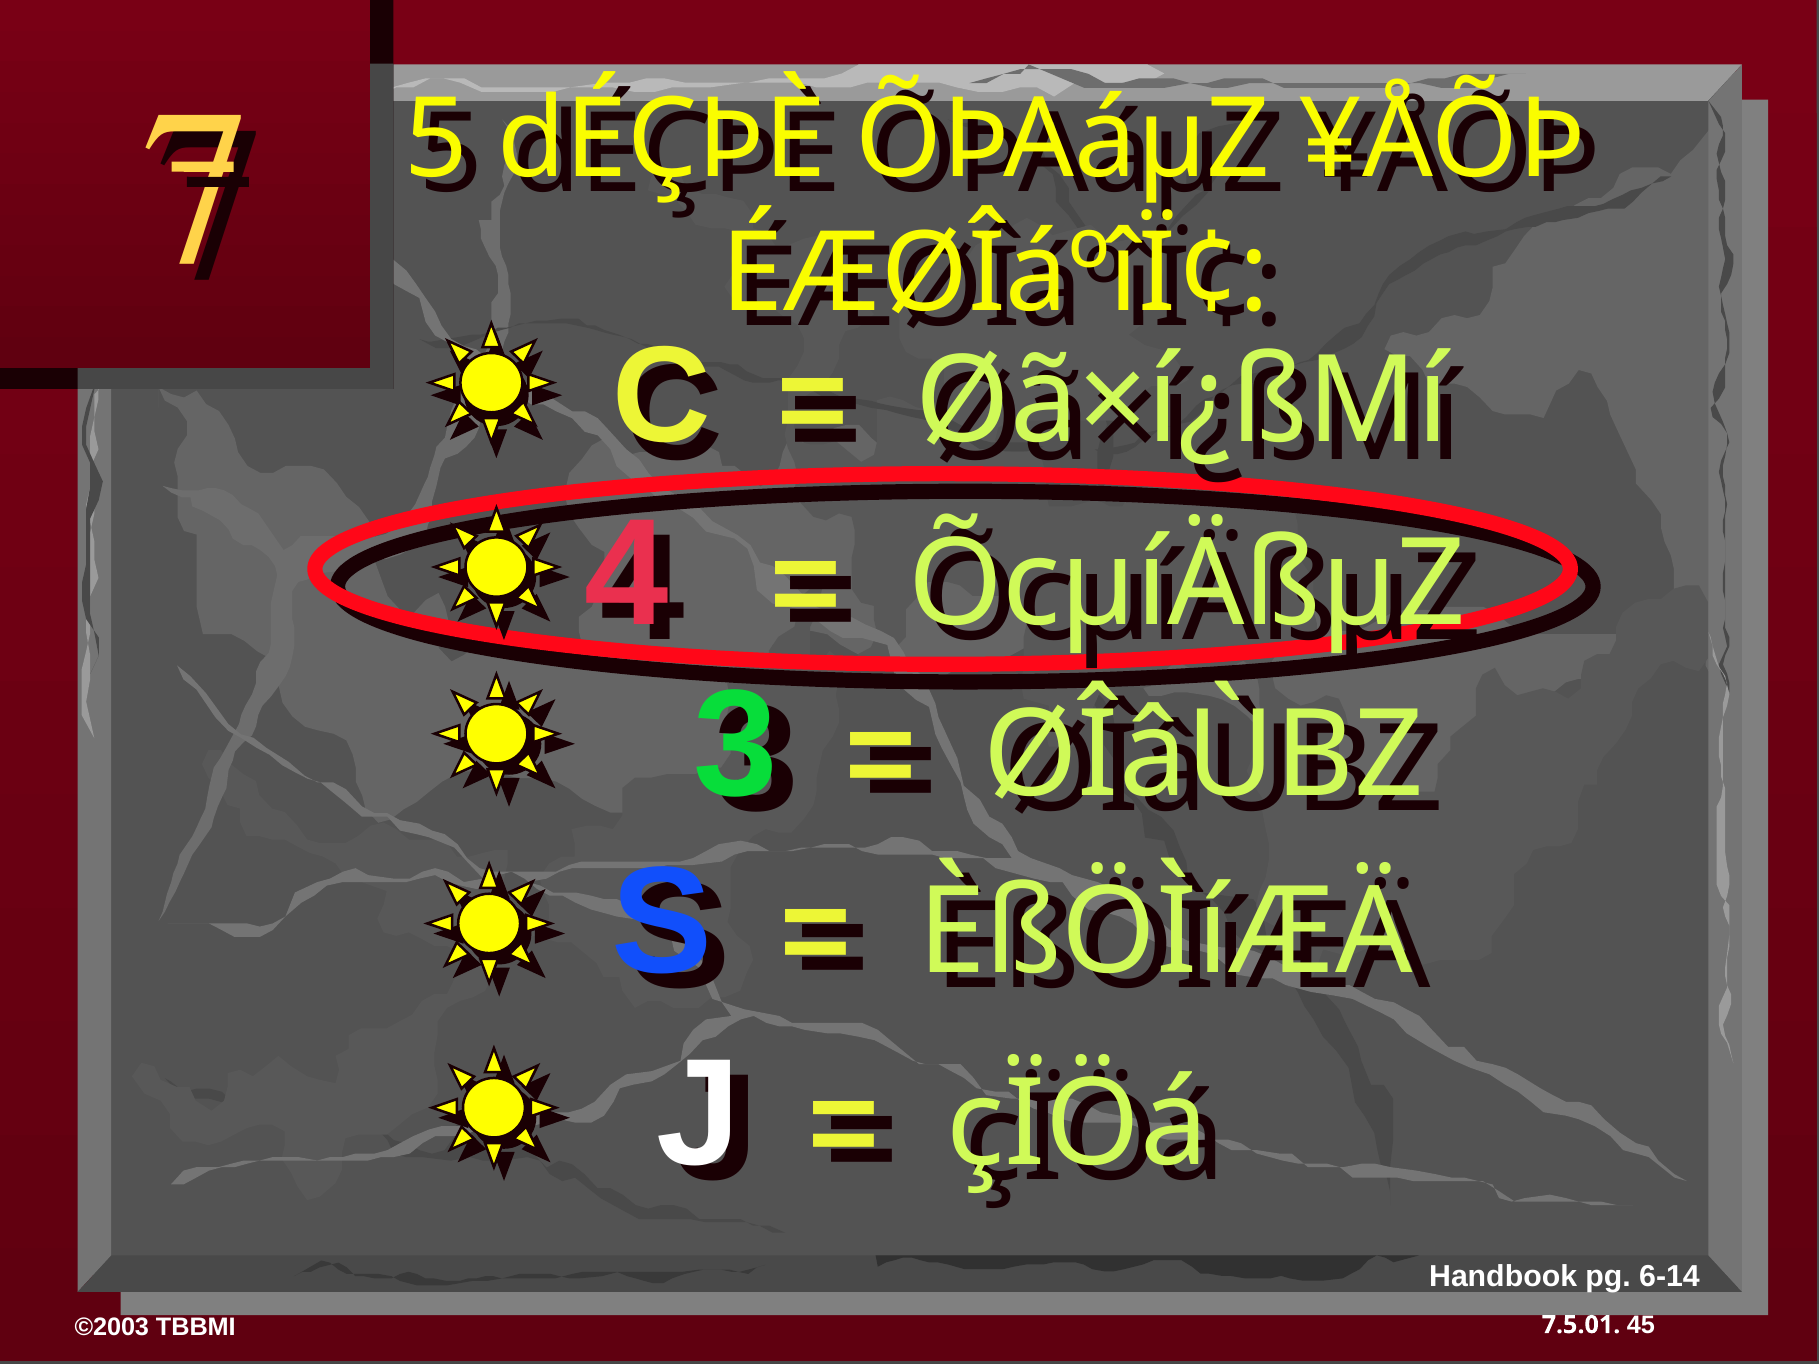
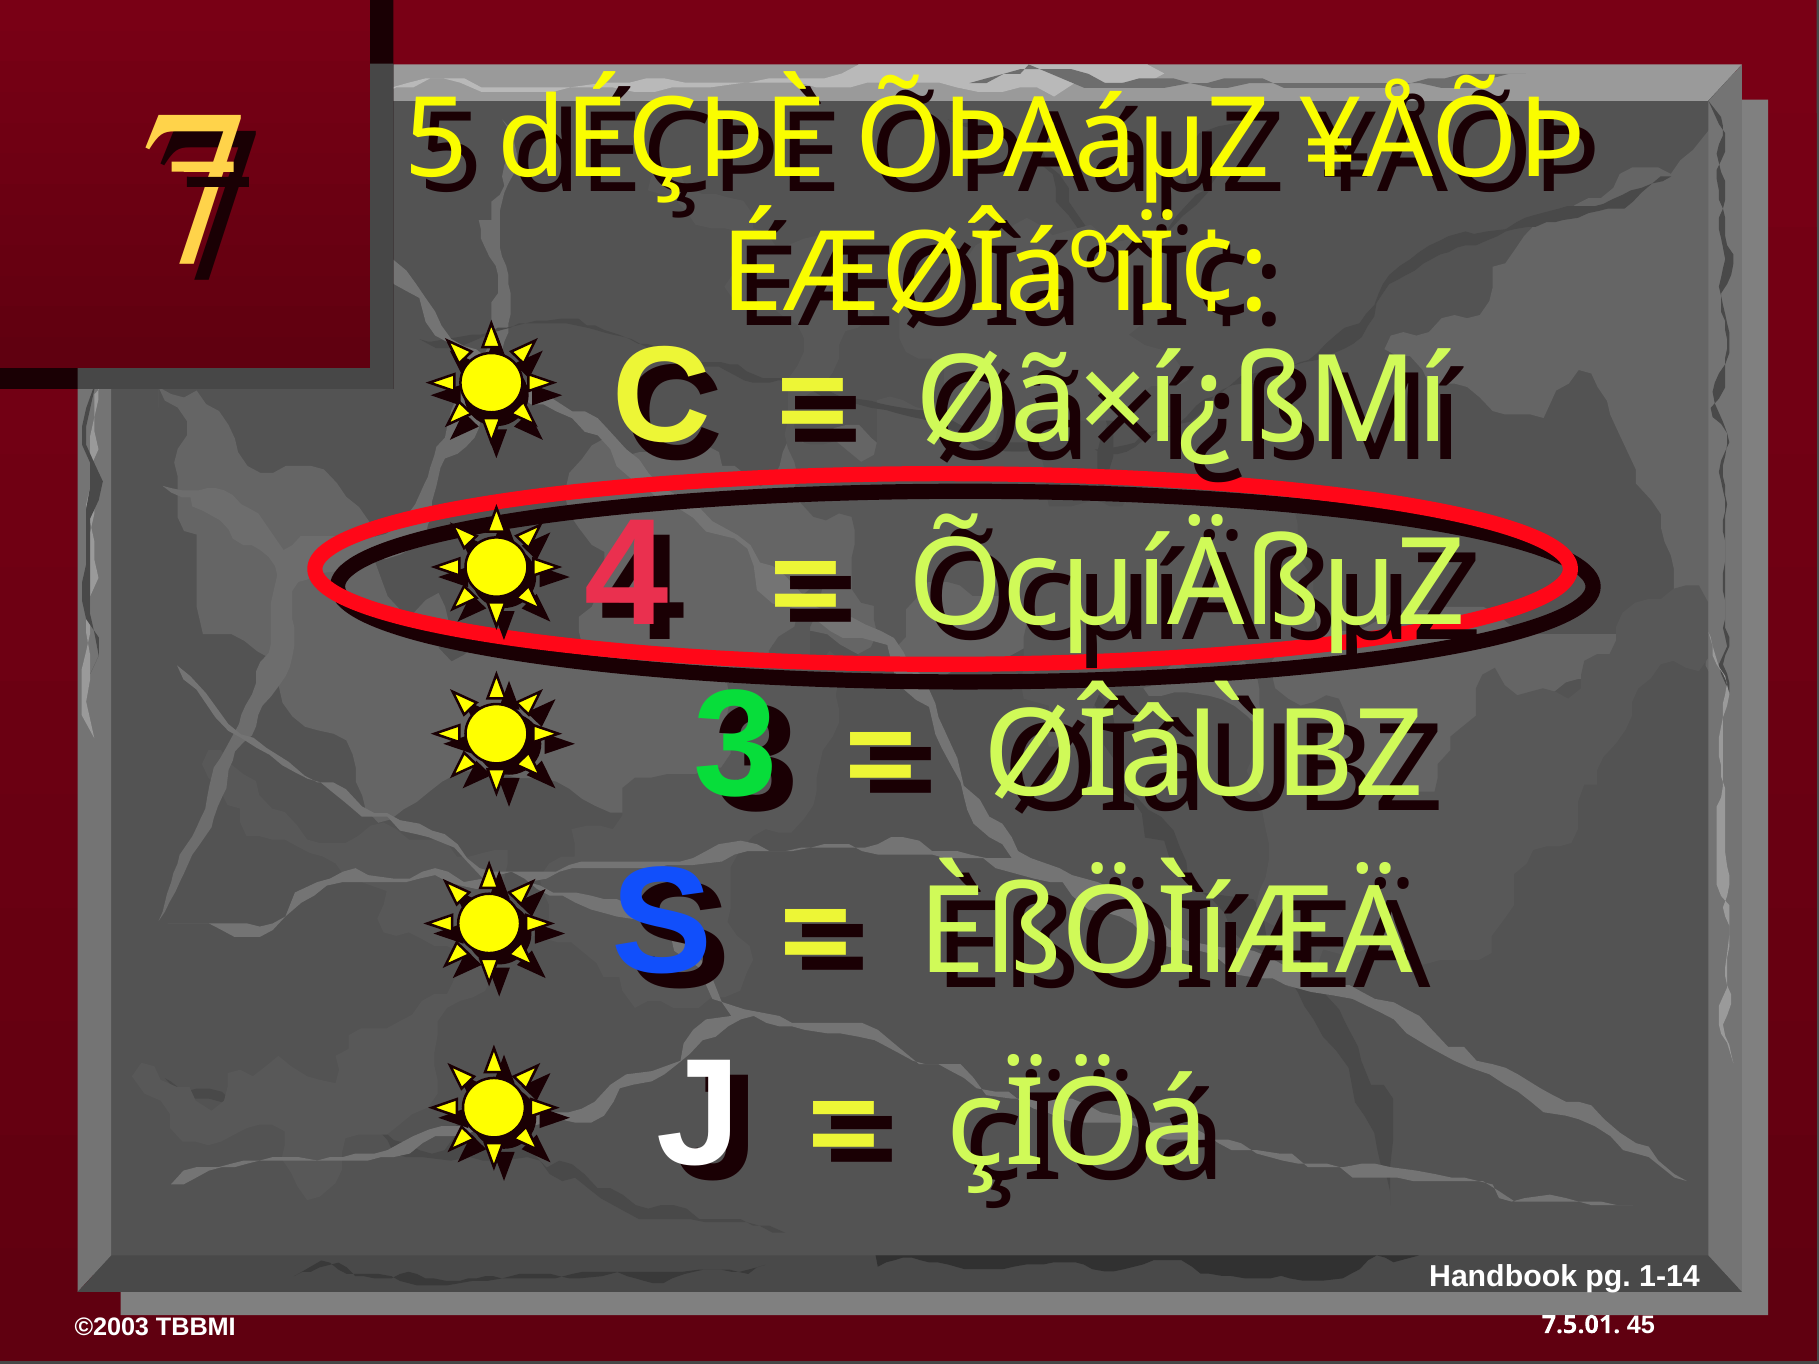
6-14: 6-14 -> 1-14 (1669, 1277)
